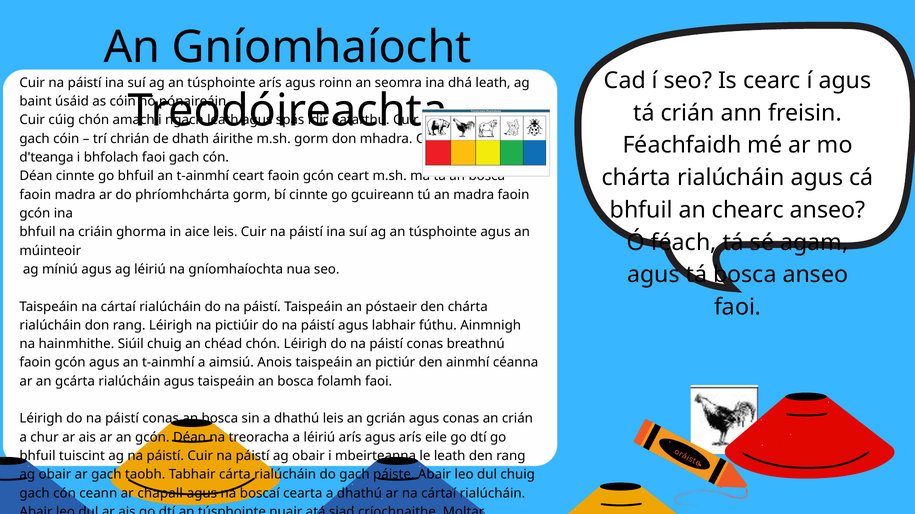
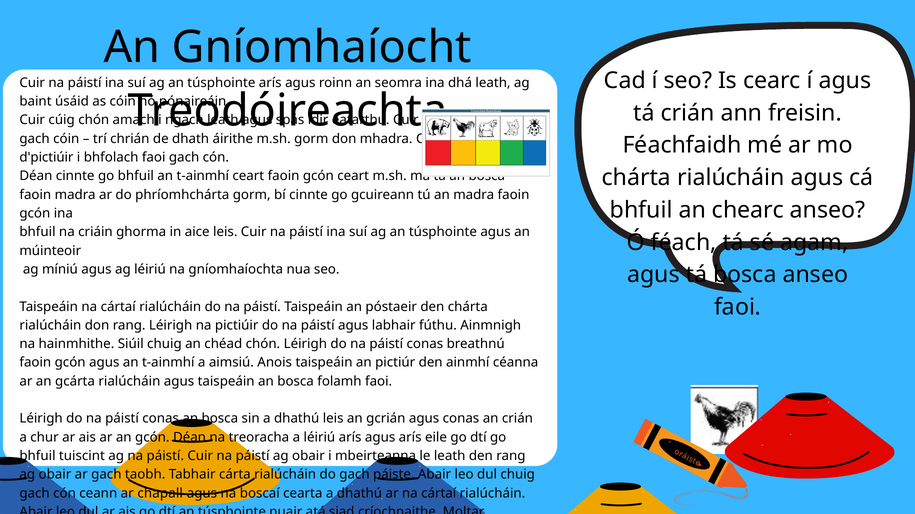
d'teanga: d'teanga -> d'pictiúir (46, 158)
